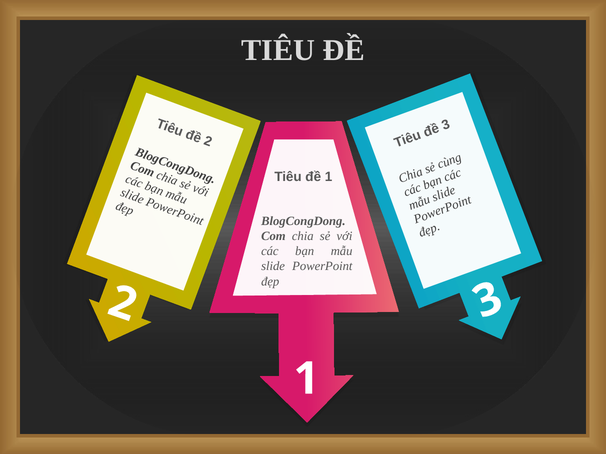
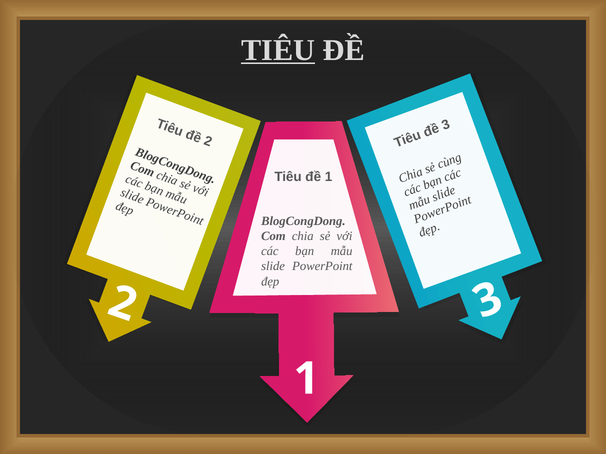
TIÊU underline: none -> present (278, 50)
